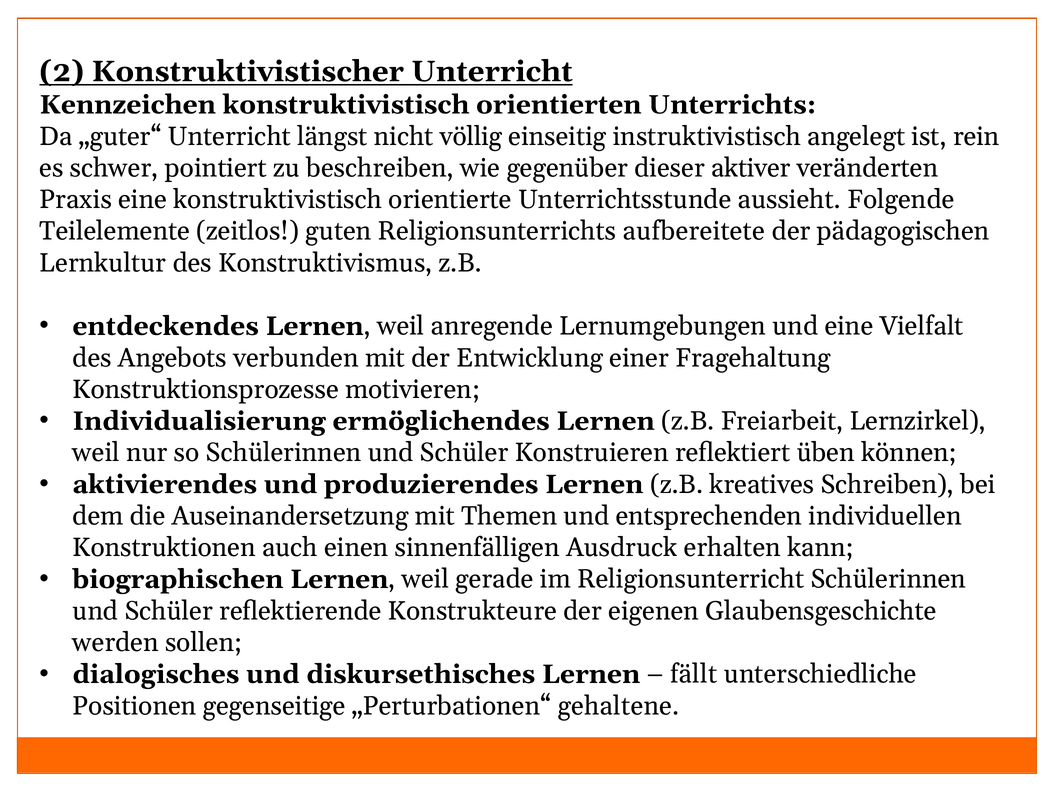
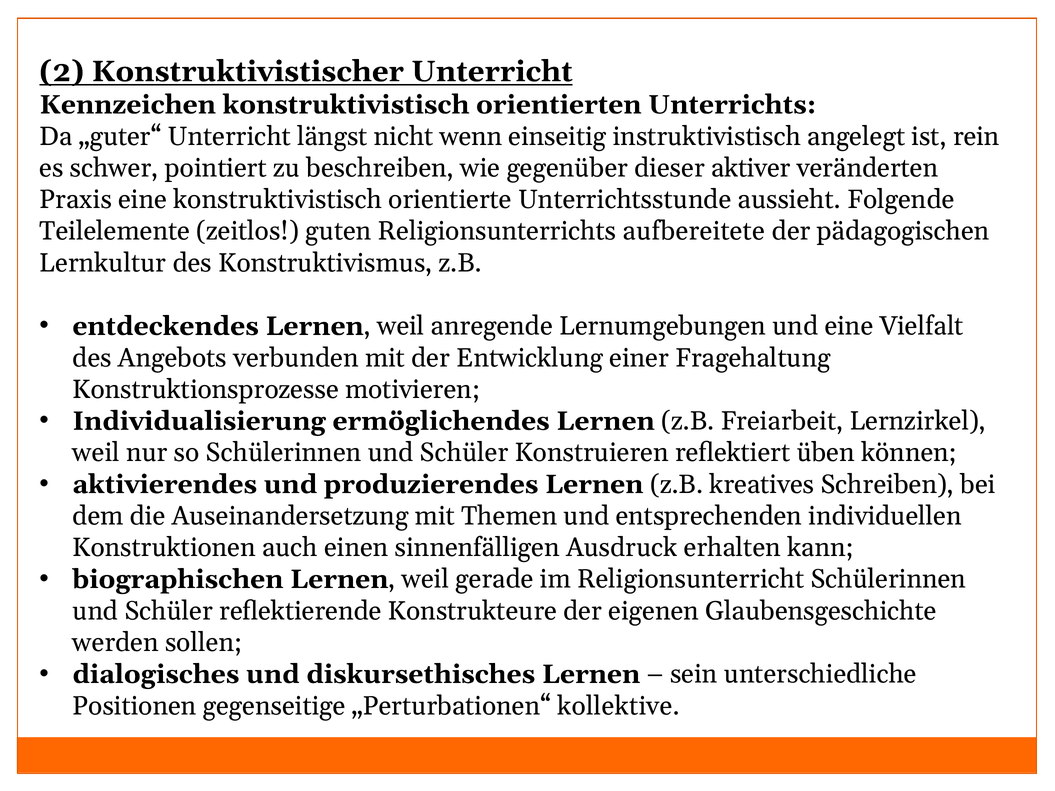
völlig: völlig -> wenn (471, 136)
fällt: fällt -> sein (694, 674)
gehaltene: gehaltene -> kollektive (619, 706)
